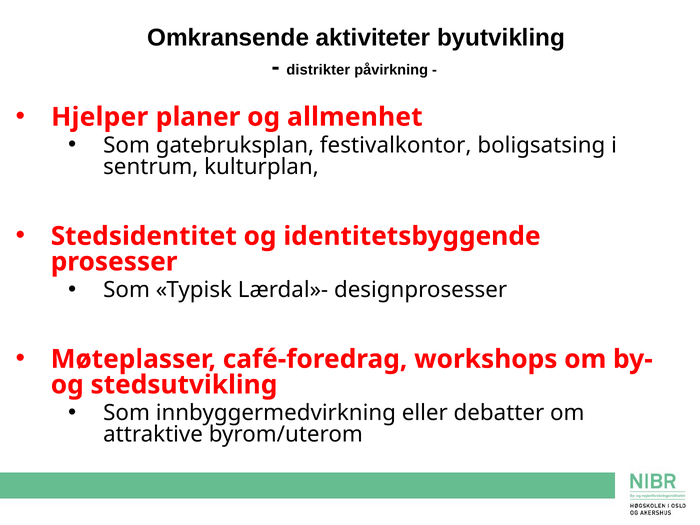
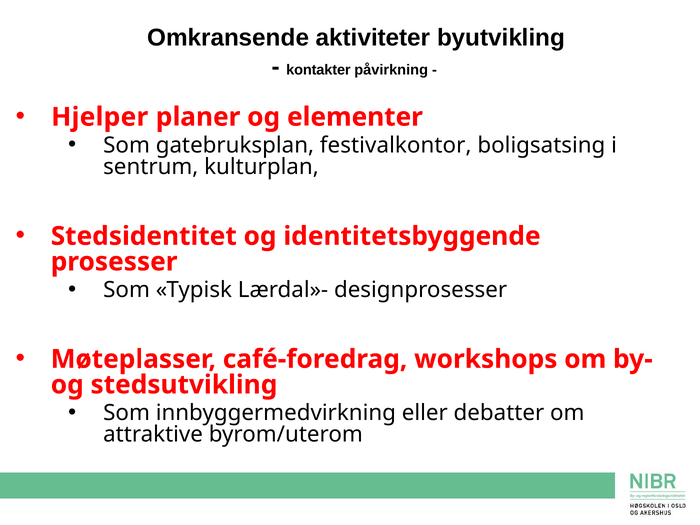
distrikter: distrikter -> kontakter (318, 70)
allmenhet: allmenhet -> elementer (355, 117)
